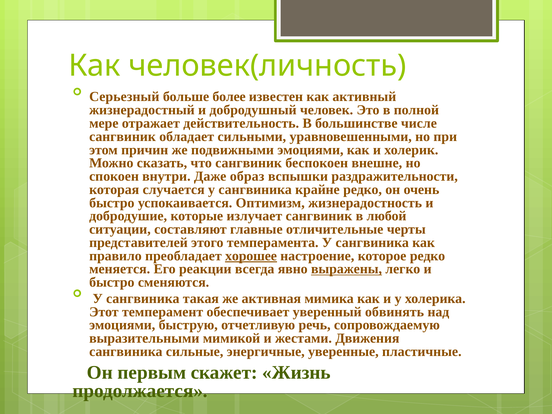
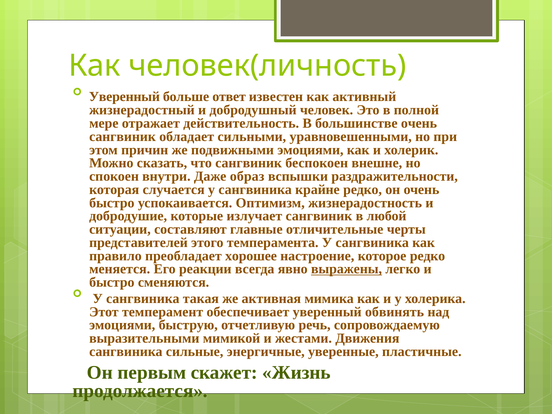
Серьезный: Серьезный -> Уверенный (124, 97)
более: более -> ответ (229, 97)
большинстве числе: числе -> очень (419, 123)
хорошее underline: present -> none (251, 256)
